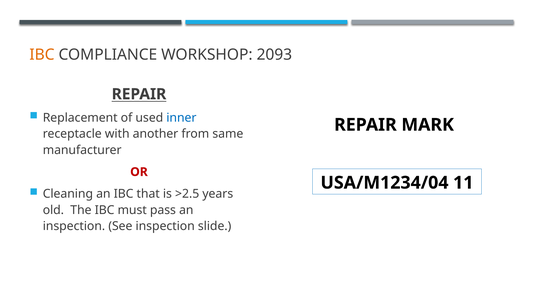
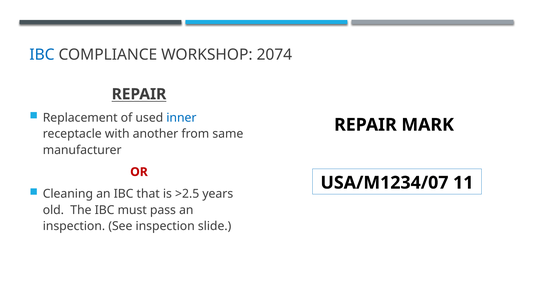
IBC colour: orange -> blue (42, 55)
2093: 2093 -> 2074 (274, 55)
USA/M1234/04: USA/M1234/04 -> USA/M1234/07 (384, 183)
